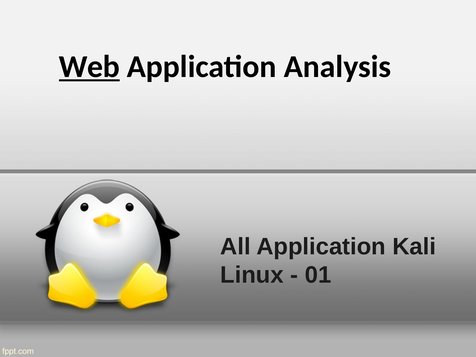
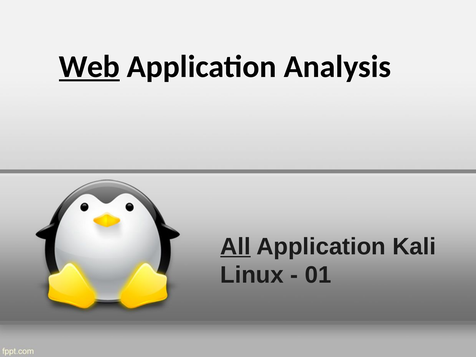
All underline: none -> present (235, 246)
